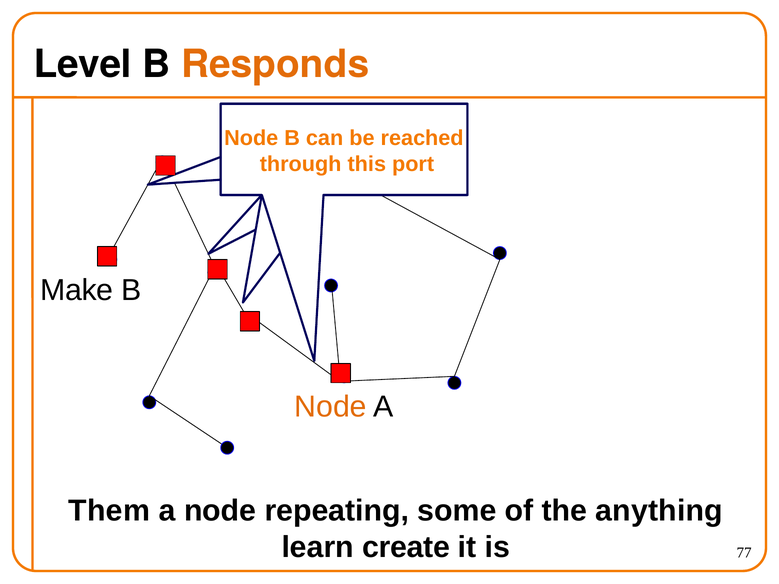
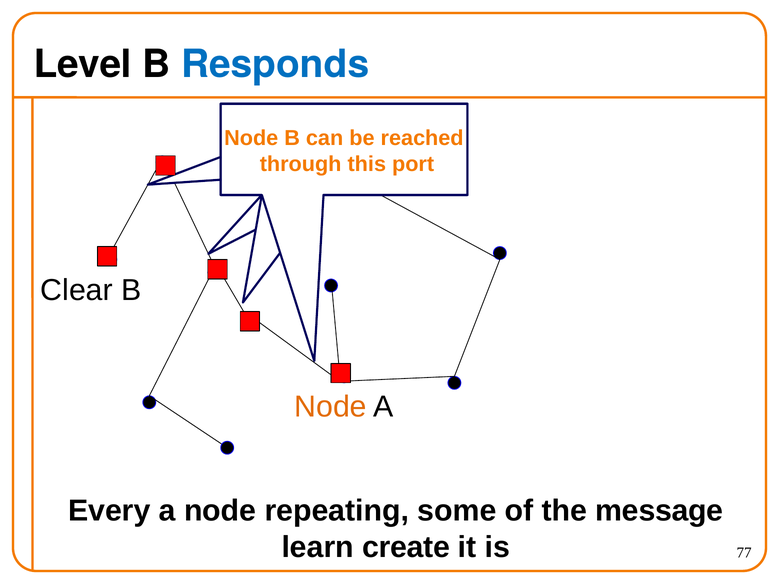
Responds colour: orange -> blue (275, 64)
Make: Make -> Clear (77, 290)
Them: Them -> Every (109, 511)
anything: anything -> message (659, 511)
